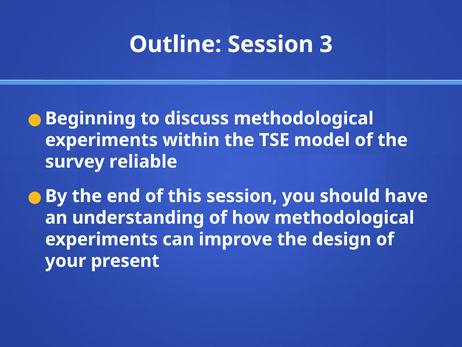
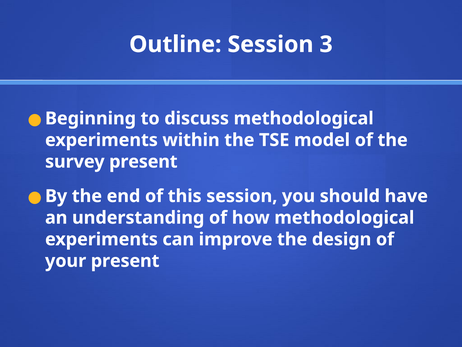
survey reliable: reliable -> present (143, 161)
